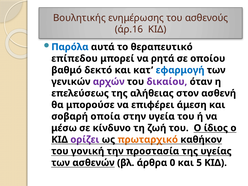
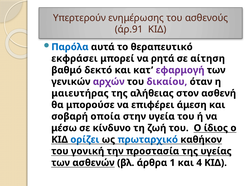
Βουλητικής: Βουλητικής -> Υπερτερούν (79, 18)
άρ.16: άρ.16 -> άρ.91 (129, 29)
επίπεδου: επίπεδου -> εκφράσει (75, 59)
οποίου: οποίου -> αίτηση (208, 59)
εφαρμογή colour: blue -> purple (180, 70)
επελεύσεως: επελεύσεως -> μαιευτήρας (80, 93)
ορίζει colour: purple -> blue (85, 140)
πρωταρχικό colour: orange -> blue (148, 140)
0: 0 -> 1 (172, 163)
5: 5 -> 4 (199, 163)
